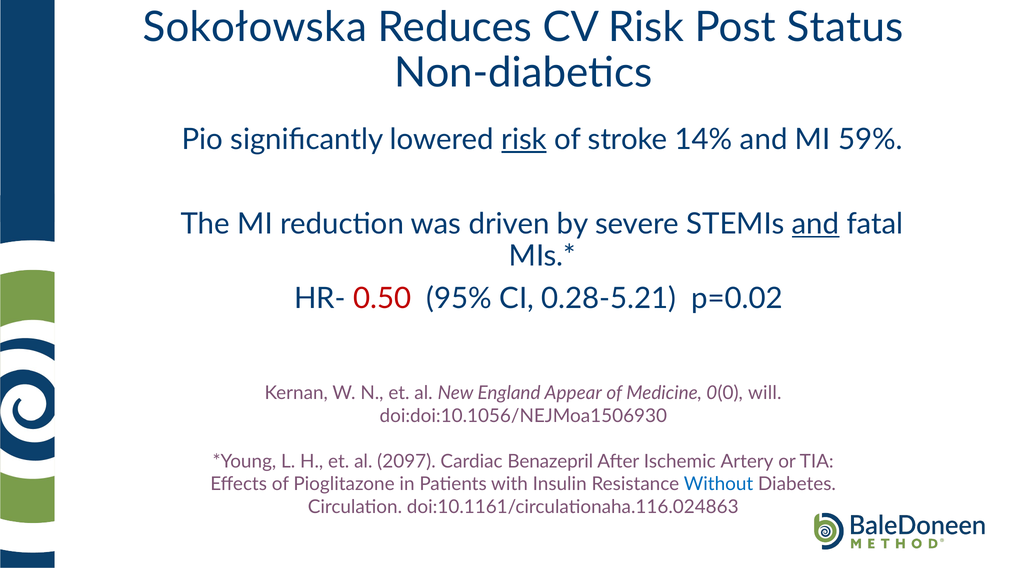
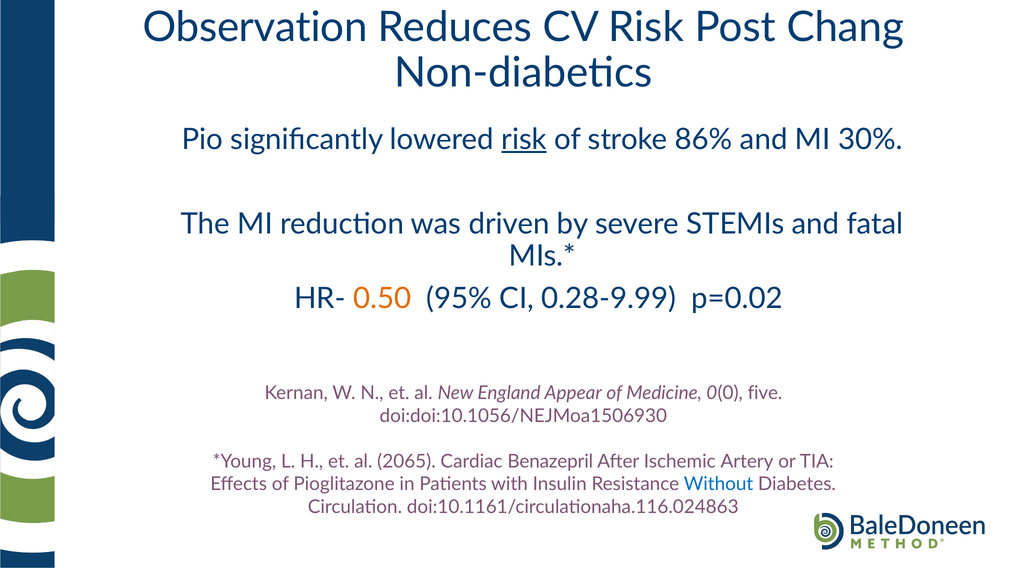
Sokołowska: Sokołowska -> Observation (255, 27)
Status: Status -> Chang (845, 27)
14%: 14% -> 86% (704, 139)
59%: 59% -> 30% (870, 139)
and underline: present -> none (816, 224)
0.50 colour: red -> orange (382, 298)
0.28-5.21: 0.28-5.21 -> 0.28-9.99 (609, 298)
will: will -> five (765, 393)
2097: 2097 -> 2065 (406, 461)
